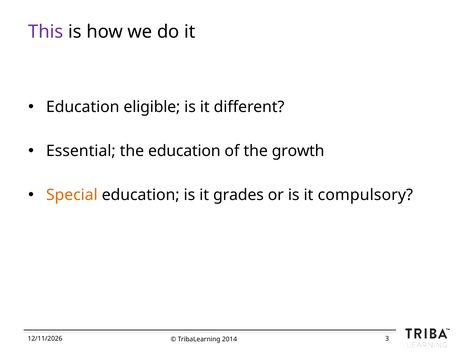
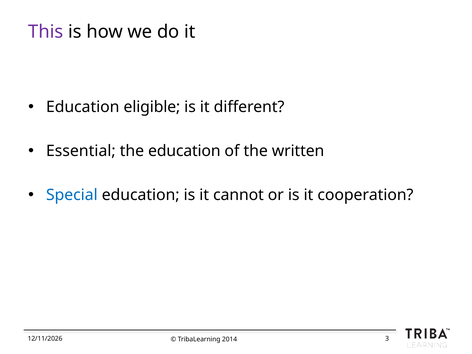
growth: growth -> written (298, 151)
Special colour: orange -> blue (72, 195)
grades: grades -> cannot (238, 195)
compulsory: compulsory -> cooperation (365, 195)
